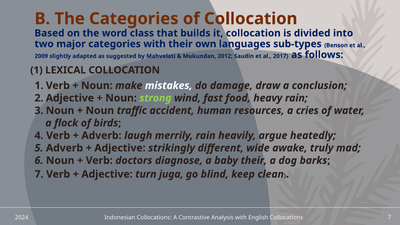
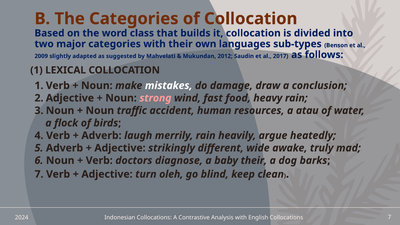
strong colour: light green -> pink (155, 98)
cries: cries -> atau (307, 111)
juga: juga -> oleh (171, 174)
